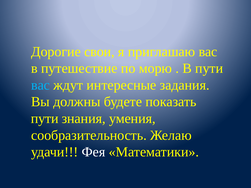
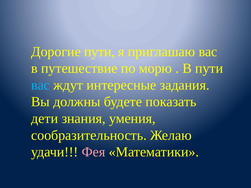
Дорогие свои: свои -> пути (99, 52)
пути: пути -> дети (45, 119)
Фея colour: white -> pink (94, 152)
